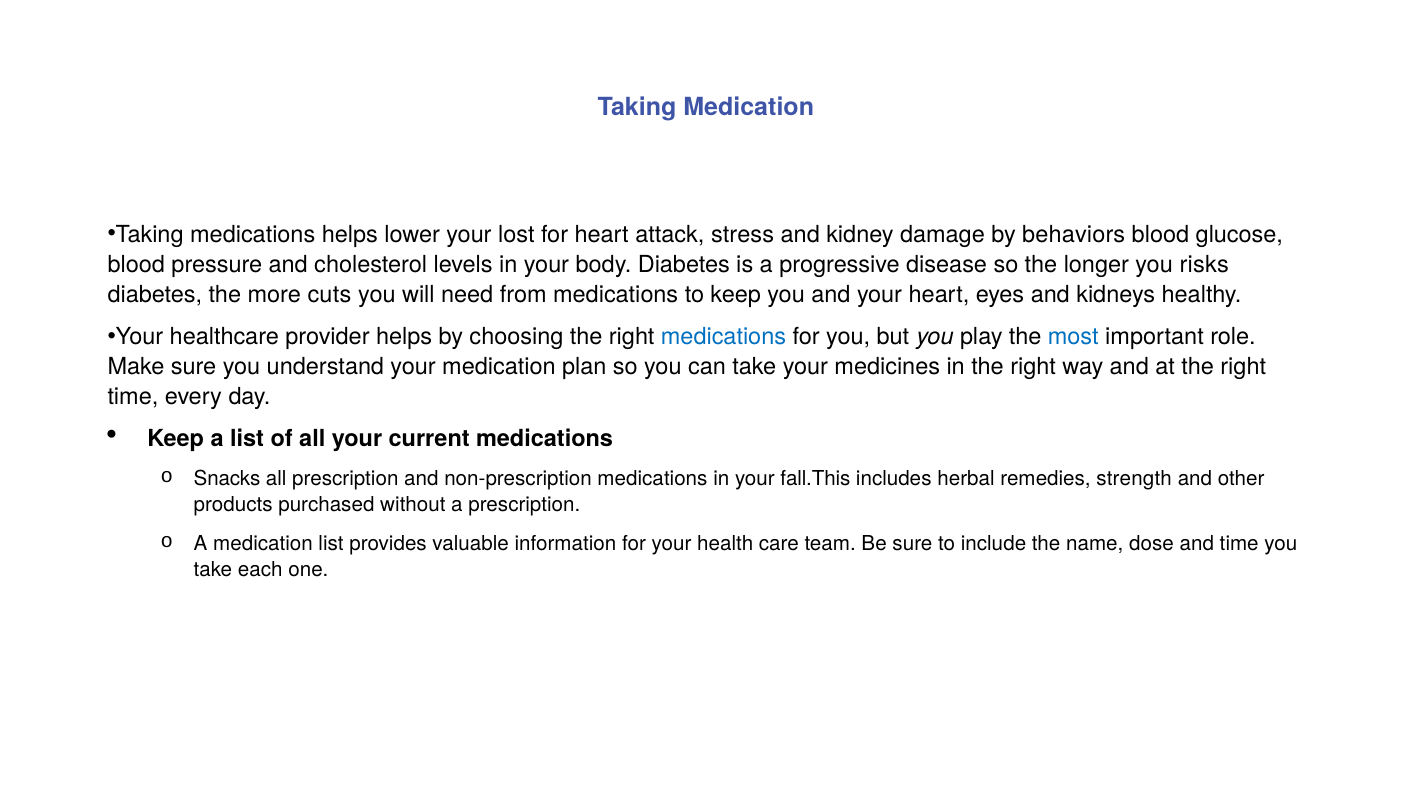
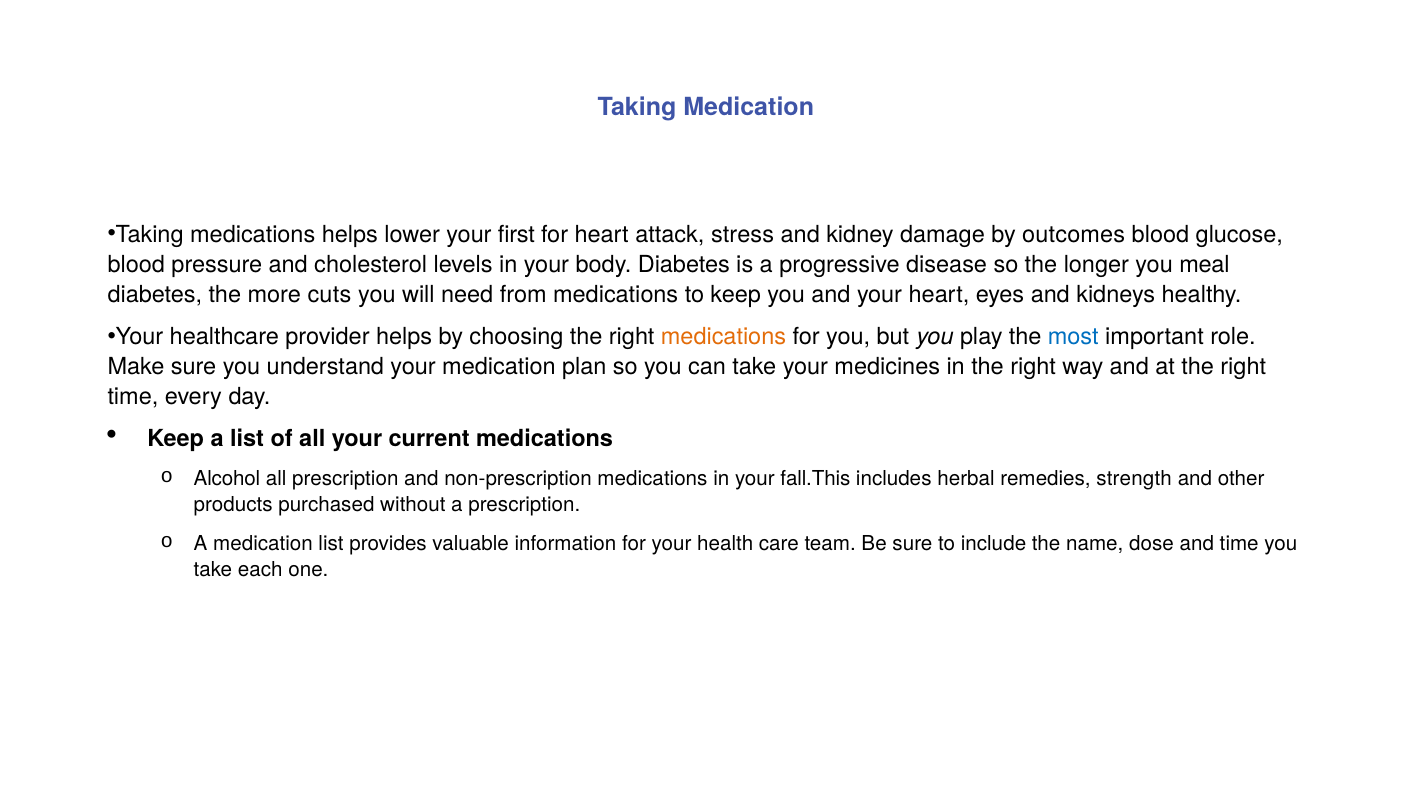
lost: lost -> first (516, 234)
behaviors: behaviors -> outcomes (1074, 234)
risks: risks -> meal (1204, 265)
medications colour: blue -> orange (723, 337)
Snacks: Snacks -> Alcohol (227, 479)
